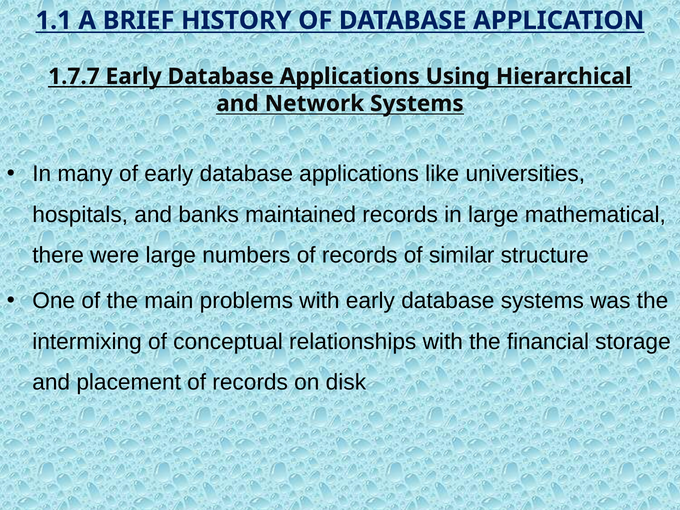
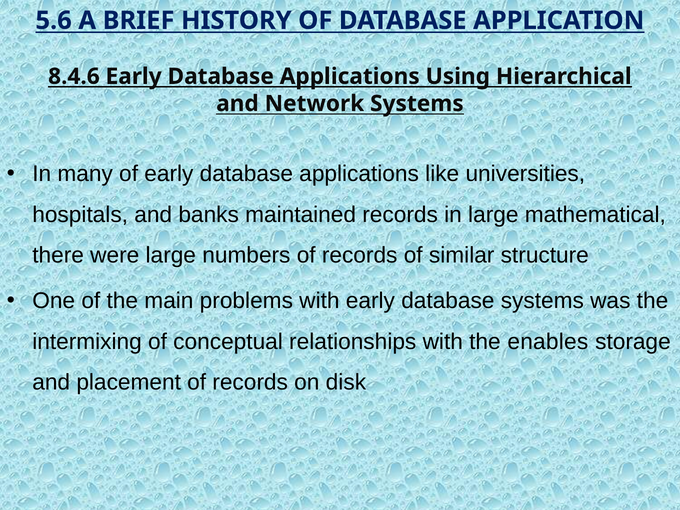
1.1: 1.1 -> 5.6 (54, 20)
1.7.7: 1.7.7 -> 8.4.6 (74, 76)
financial: financial -> enables (548, 342)
